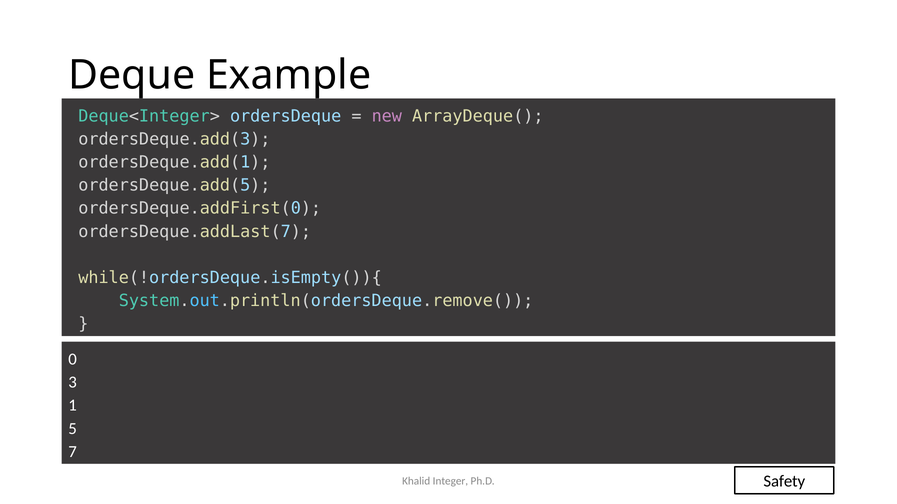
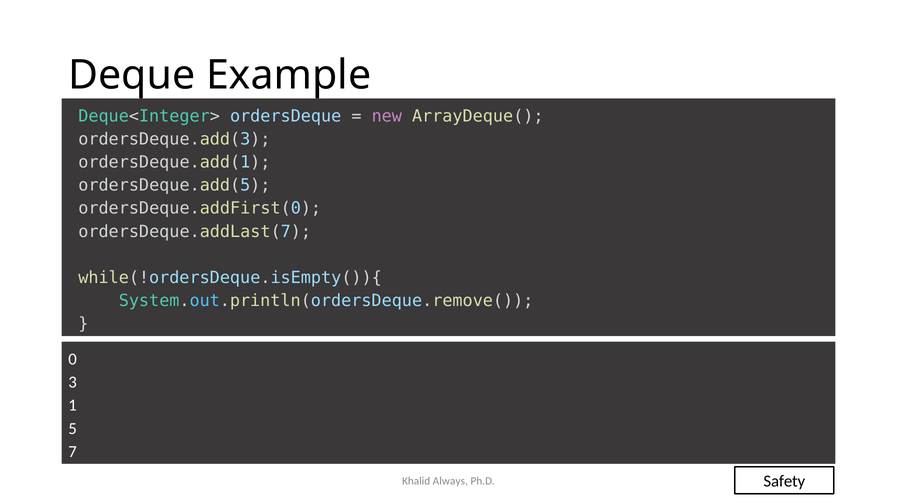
Integer: Integer -> Always (450, 482)
